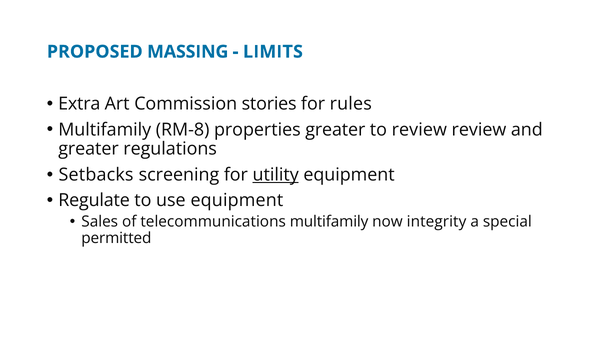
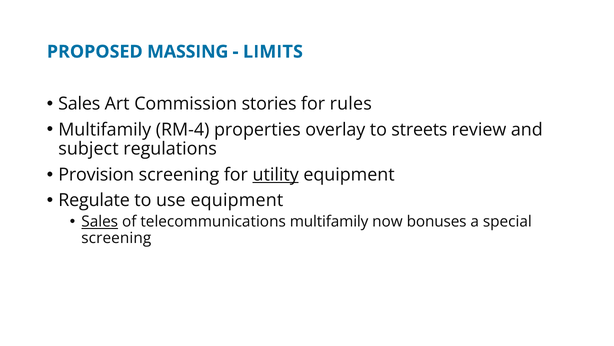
Extra: Extra -> Sales (79, 104)
RM-8: RM-8 -> RM-4 (183, 129)
properties greater: greater -> overlay (335, 129)
to review: review -> streets (419, 129)
greater: greater -> subject (88, 149)
Setbacks: Setbacks -> Provision (96, 174)
Sales underline: none -> present (100, 221)
integrity: integrity -> bonuses (437, 221)
permitted: permitted -> screening (116, 238)
